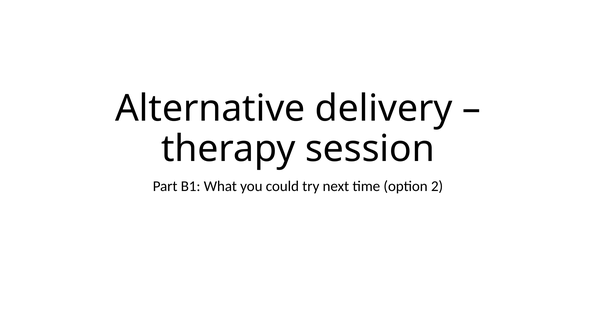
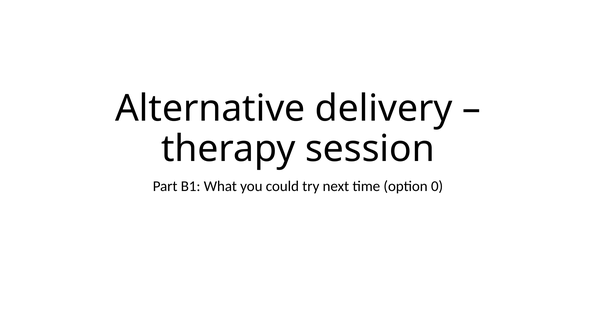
2: 2 -> 0 (437, 186)
